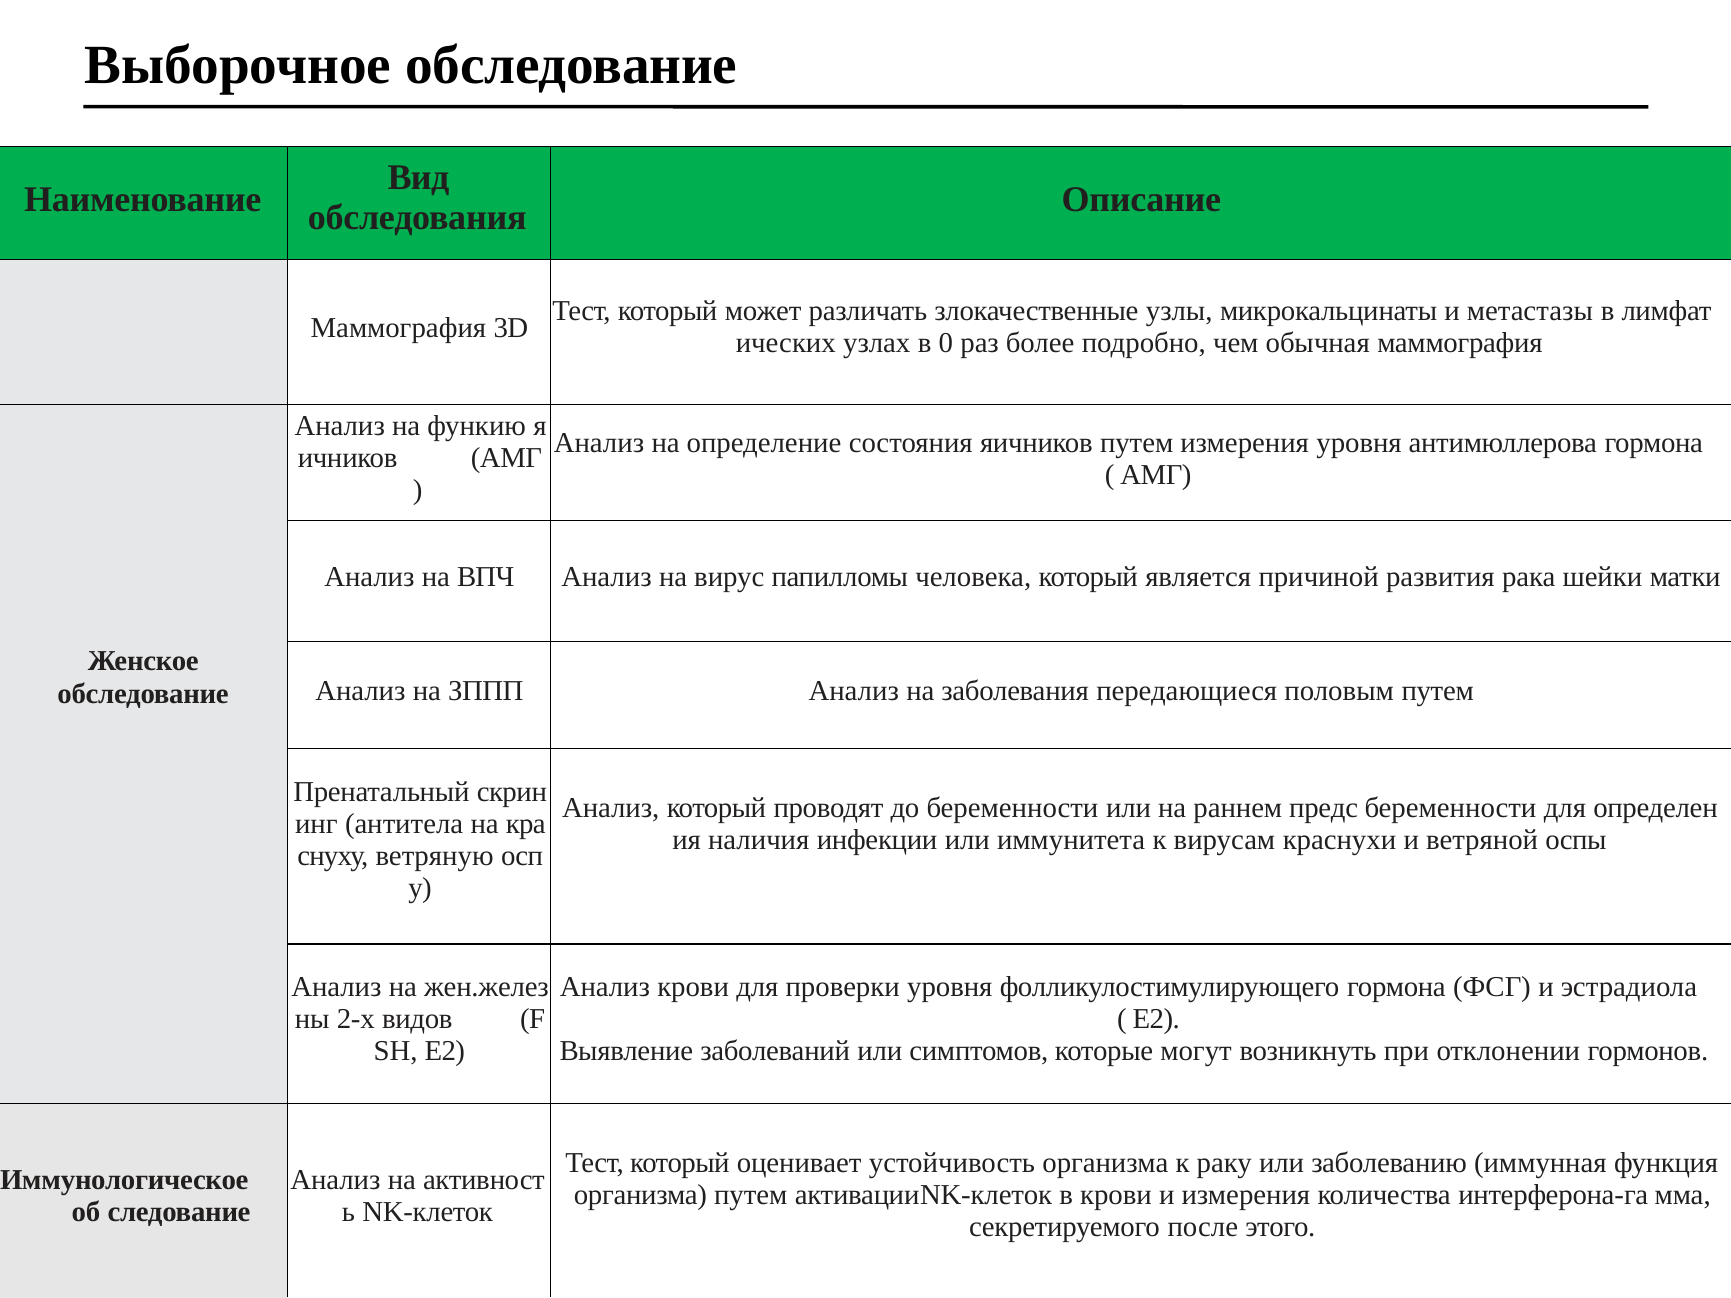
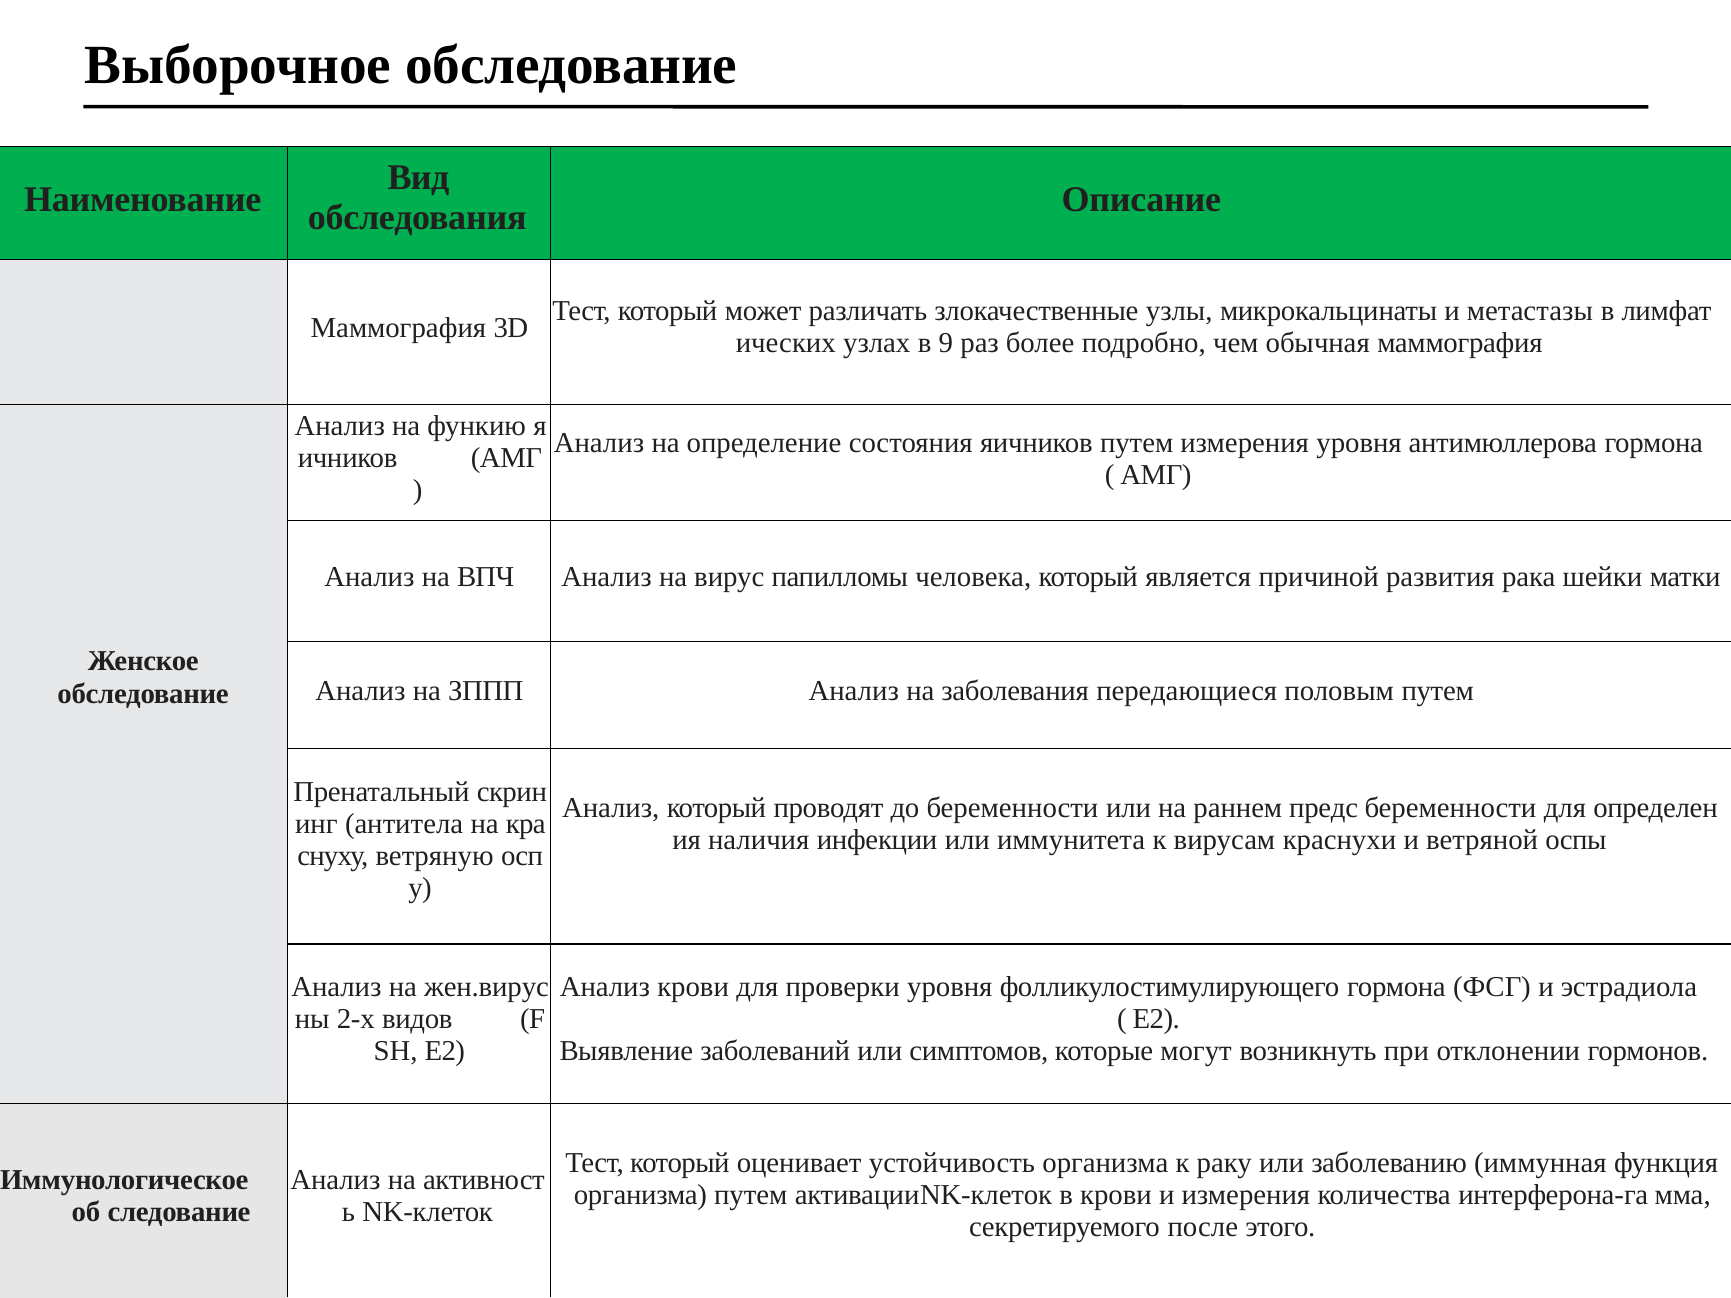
0: 0 -> 9 (946, 343)
жен.желез: жен.желез -> жен.вирус (486, 987)
